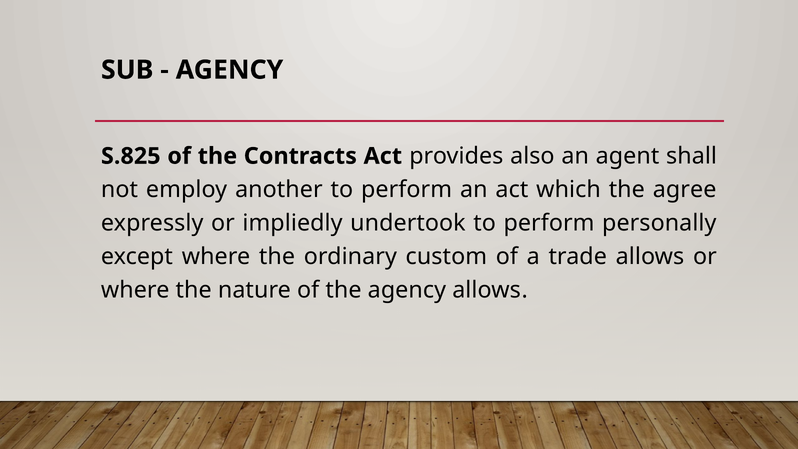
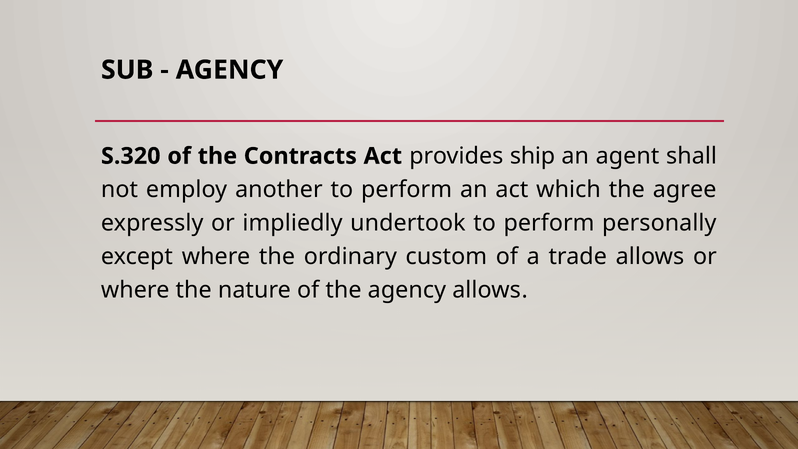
S.825: S.825 -> S.320 (131, 156)
also: also -> ship (533, 156)
